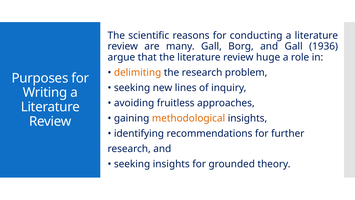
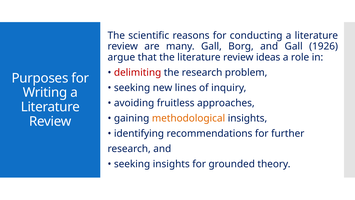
1936: 1936 -> 1926 (324, 46)
huge: huge -> ideas (268, 57)
delimiting colour: orange -> red (138, 72)
